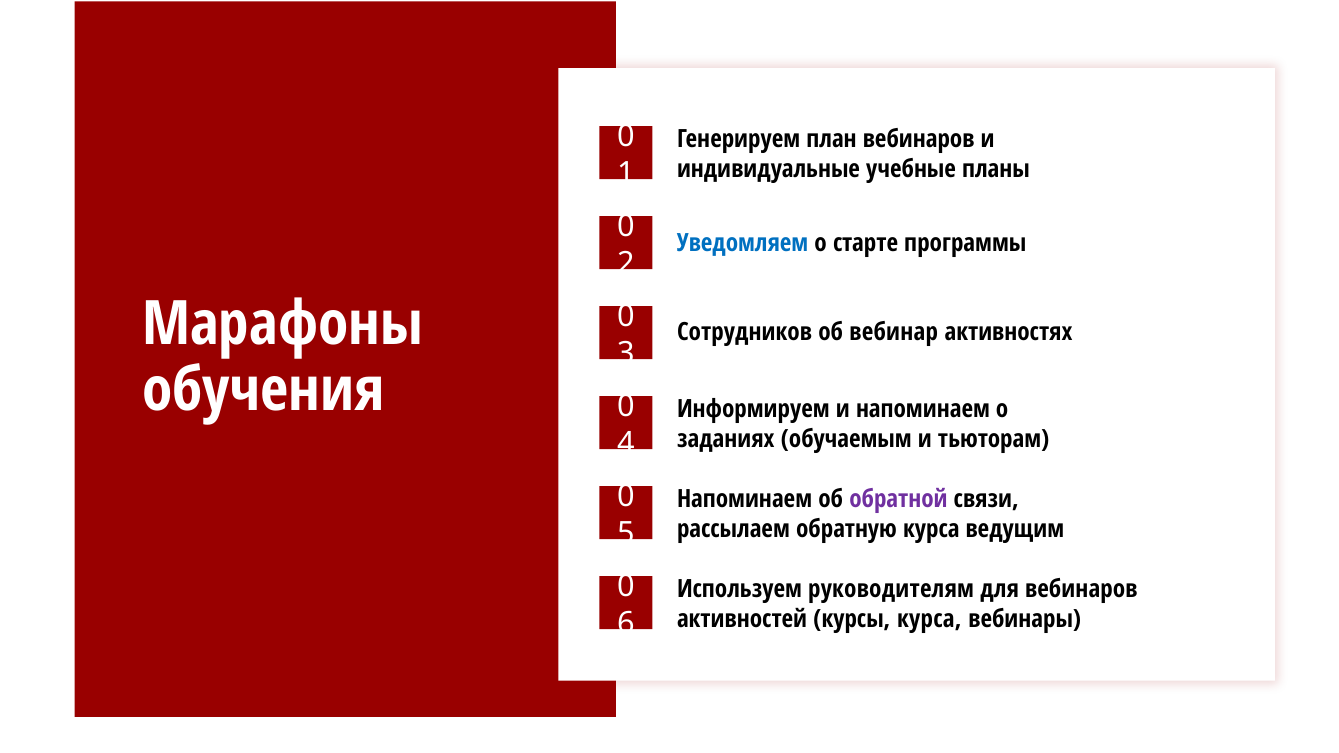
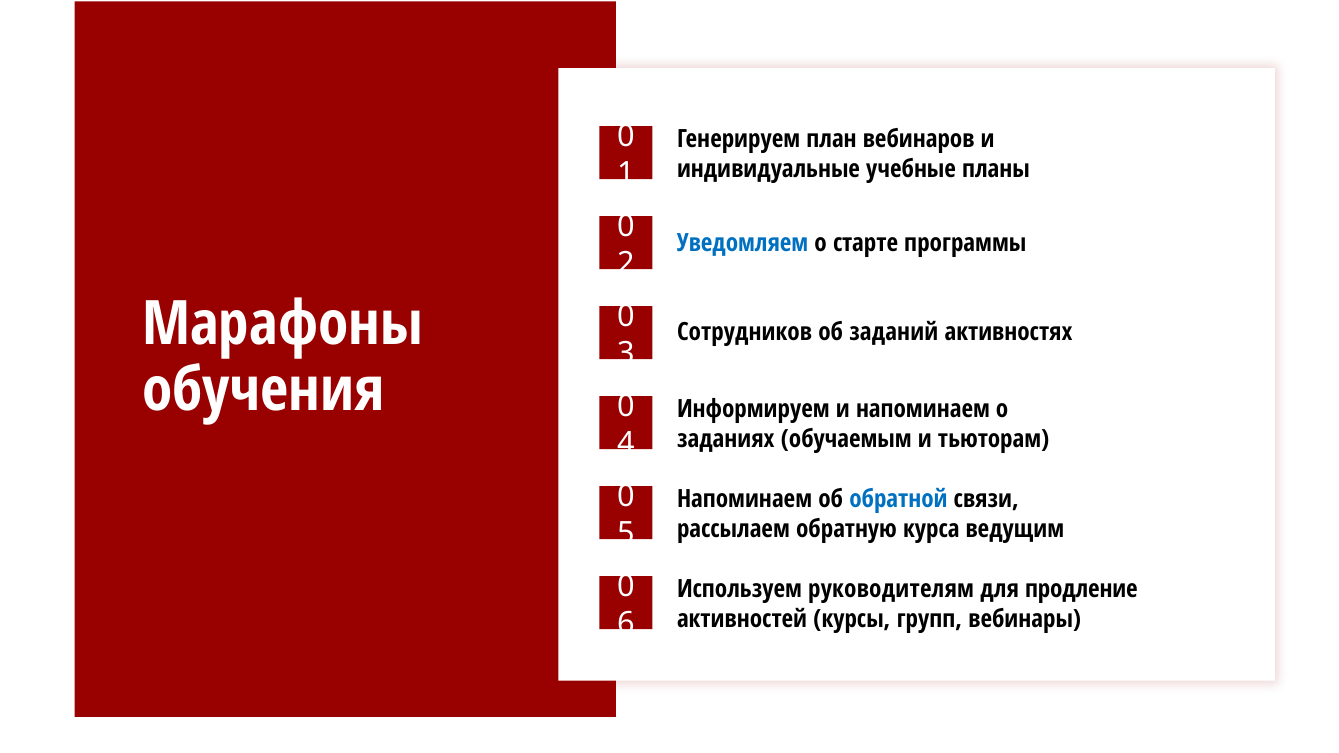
вебинар: вебинар -> заданий (894, 332)
обратной colour: purple -> blue (898, 499)
для вебинаров: вебинаров -> продление (1081, 590)
курсы курса: курса -> групп (929, 620)
